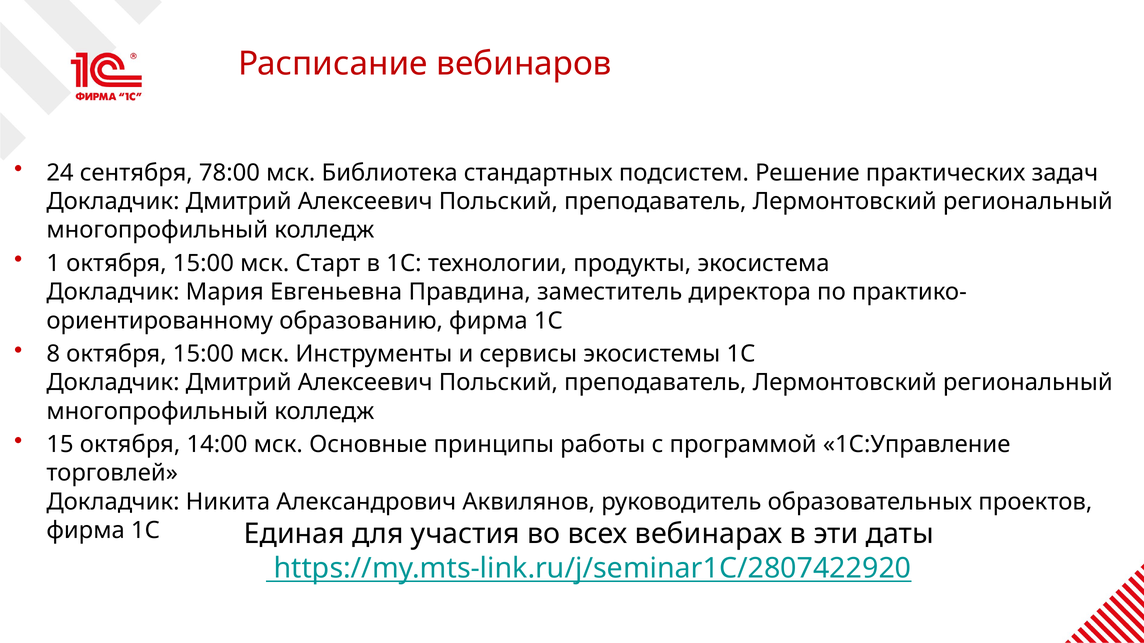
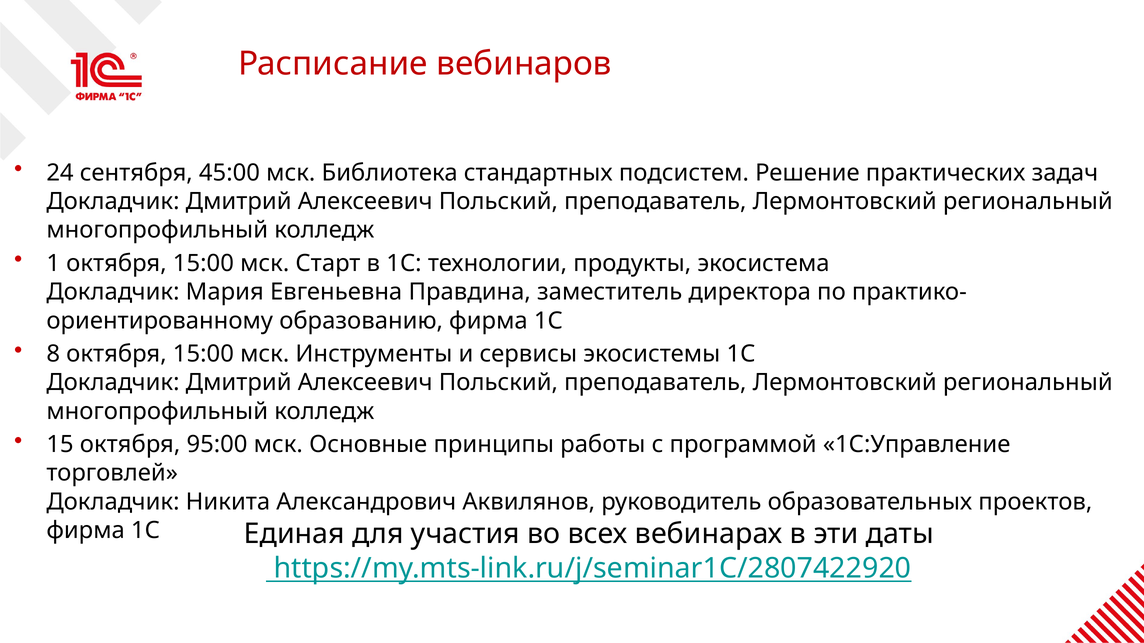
78:00: 78:00 -> 45:00 (229, 173)
14:00: 14:00 -> 95:00 (217, 445)
